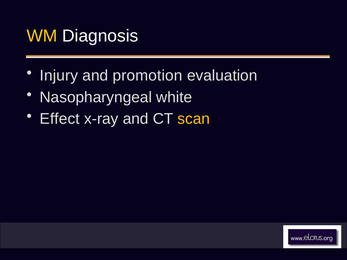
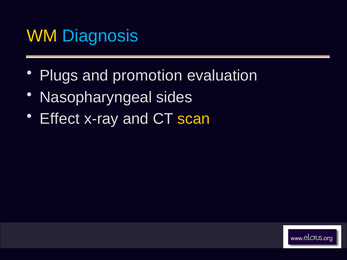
Diagnosis colour: white -> light blue (100, 36)
Injury: Injury -> Plugs (59, 76)
white: white -> sides (174, 97)
